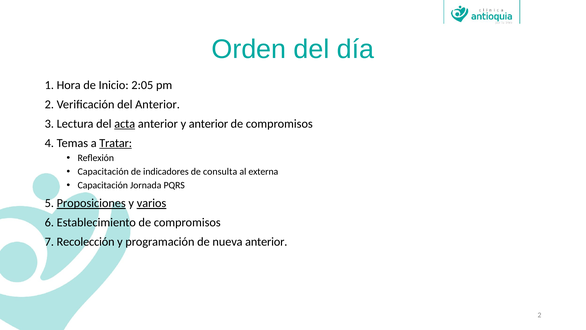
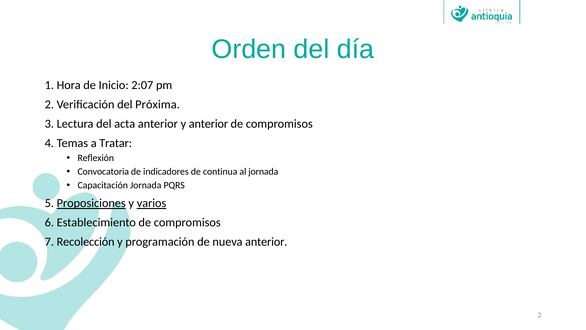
2:05: 2:05 -> 2:07 (142, 85)
del Anterior: Anterior -> Próxima (158, 104)
acta underline: present -> none (125, 124)
Tratar underline: present -> none (116, 143)
Capacitación: Capacitación -> Convocatoria (103, 171)
consulta: consulta -> continua (220, 171)
al externa: externa -> jornada (263, 171)
